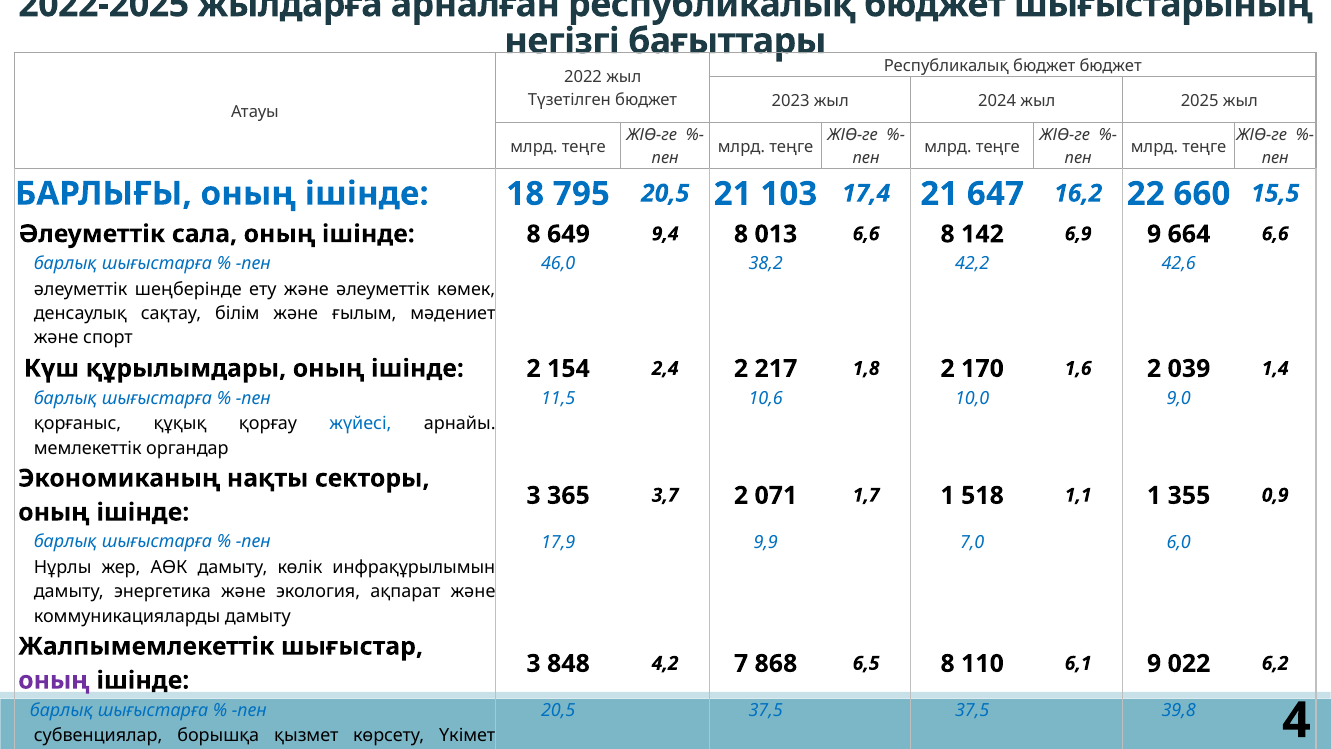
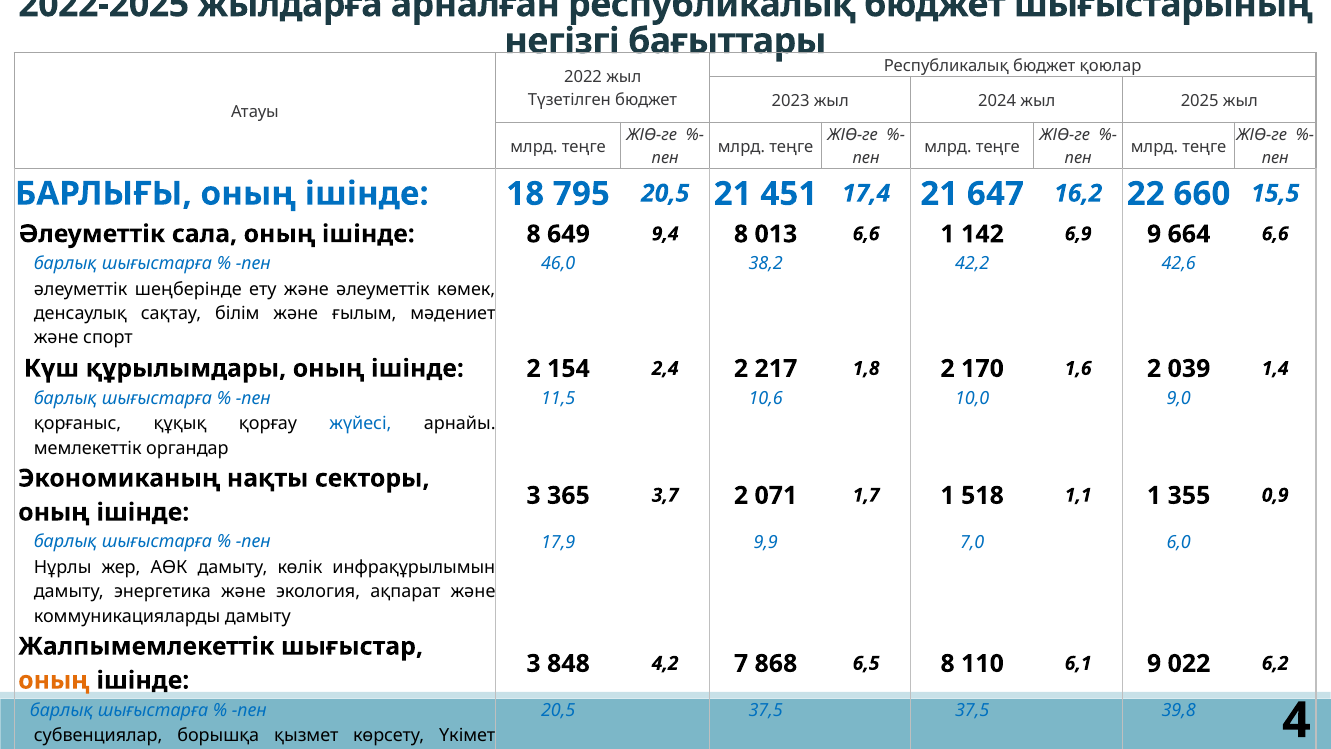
бюджет бюджет: бюджет -> қоюлар (1111, 66)
103: 103 -> 451 (789, 194)
6,6 8: 8 -> 1 (948, 234)
оның colour: purple -> orange (54, 680)
